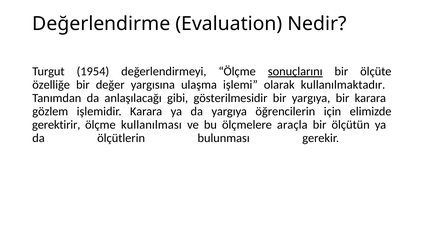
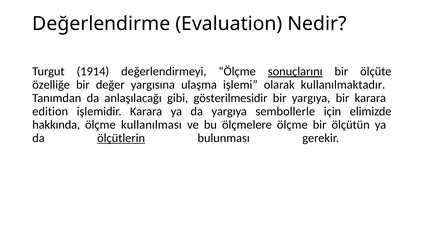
1954: 1954 -> 1914 (93, 72)
gözlem: gözlem -> edition (50, 112)
öğrencilerin: öğrencilerin -> sembollerle (285, 112)
gerektirir: gerektirir -> hakkında (56, 125)
ölçmelere araçla: araçla -> ölçme (292, 125)
ölçütlerin underline: none -> present (121, 138)
